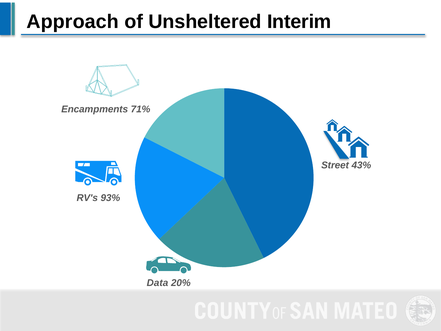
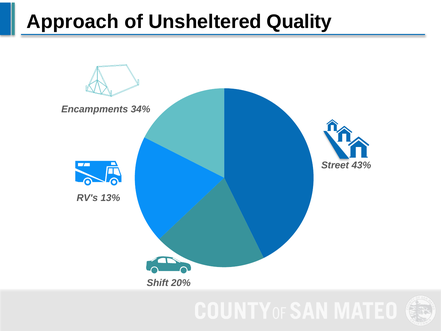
Interim: Interim -> Quality (299, 22)
71%: 71% -> 34% (141, 109)
93%: 93% -> 13% (110, 198)
Data: Data -> Shift (158, 283)
